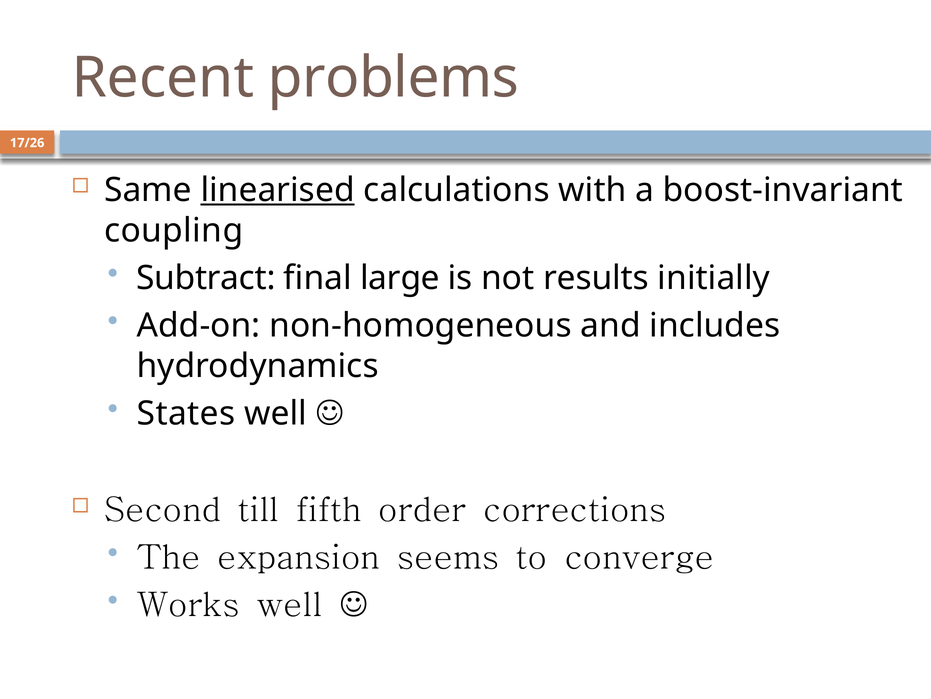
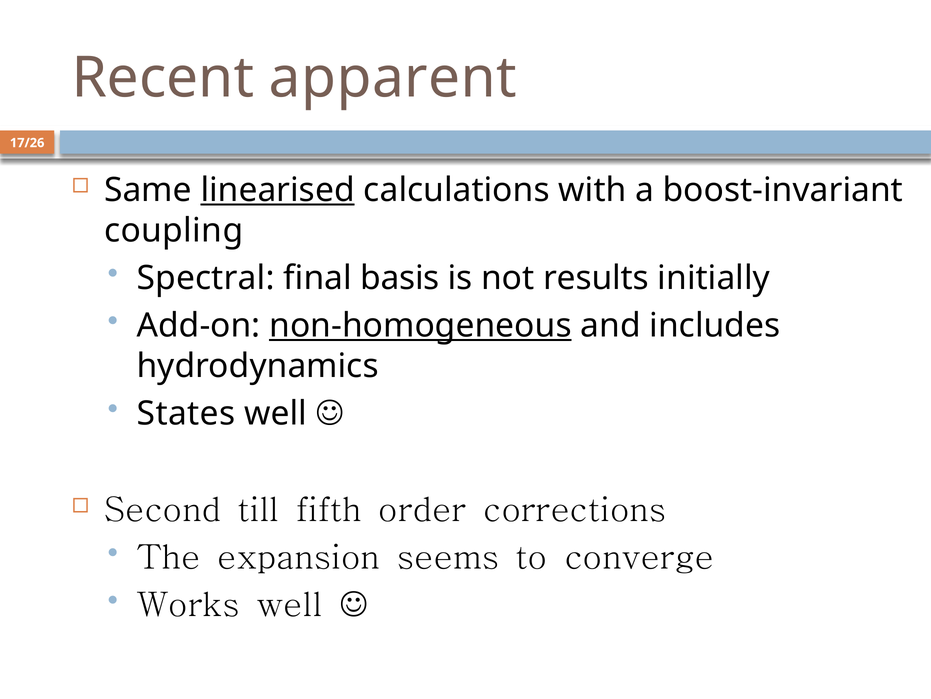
problems: problems -> apparent (393, 78)
Subtract: Subtract -> Spectral (206, 278)
large: large -> basis (400, 278)
non-homogeneous underline: none -> present (420, 325)
